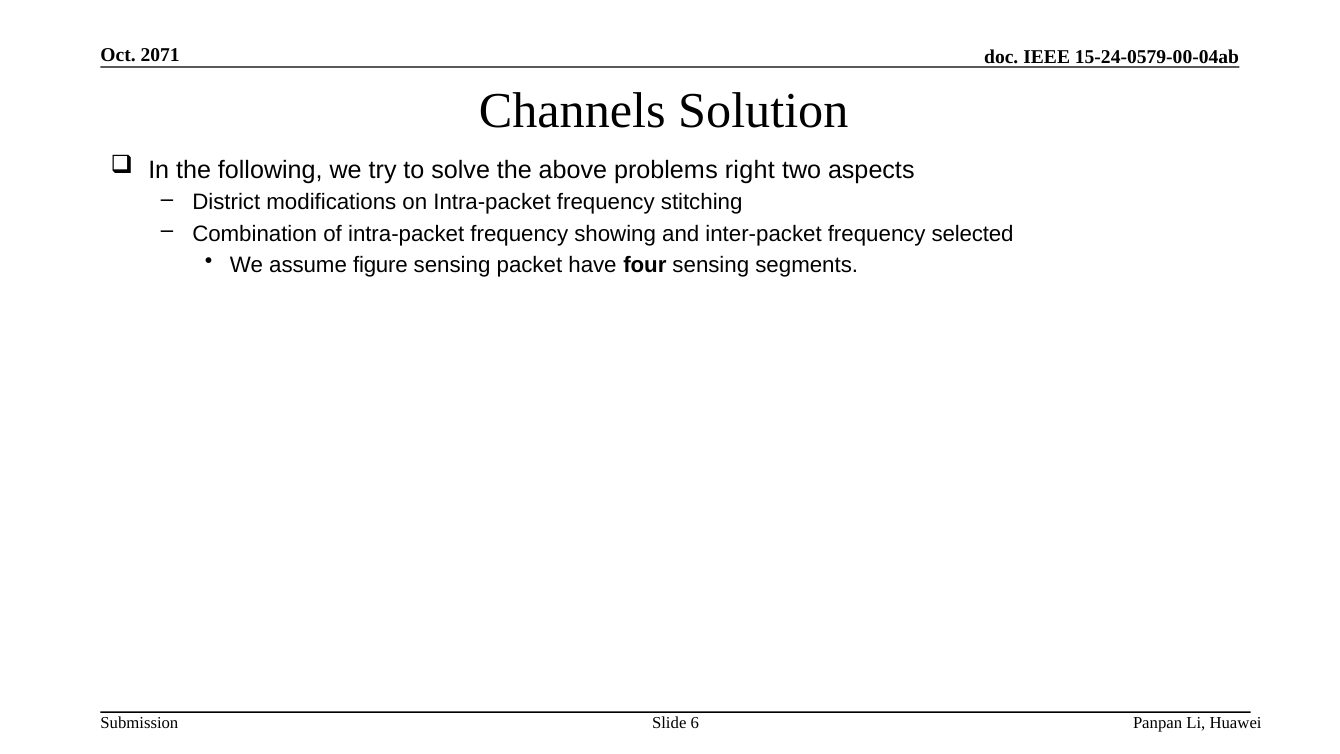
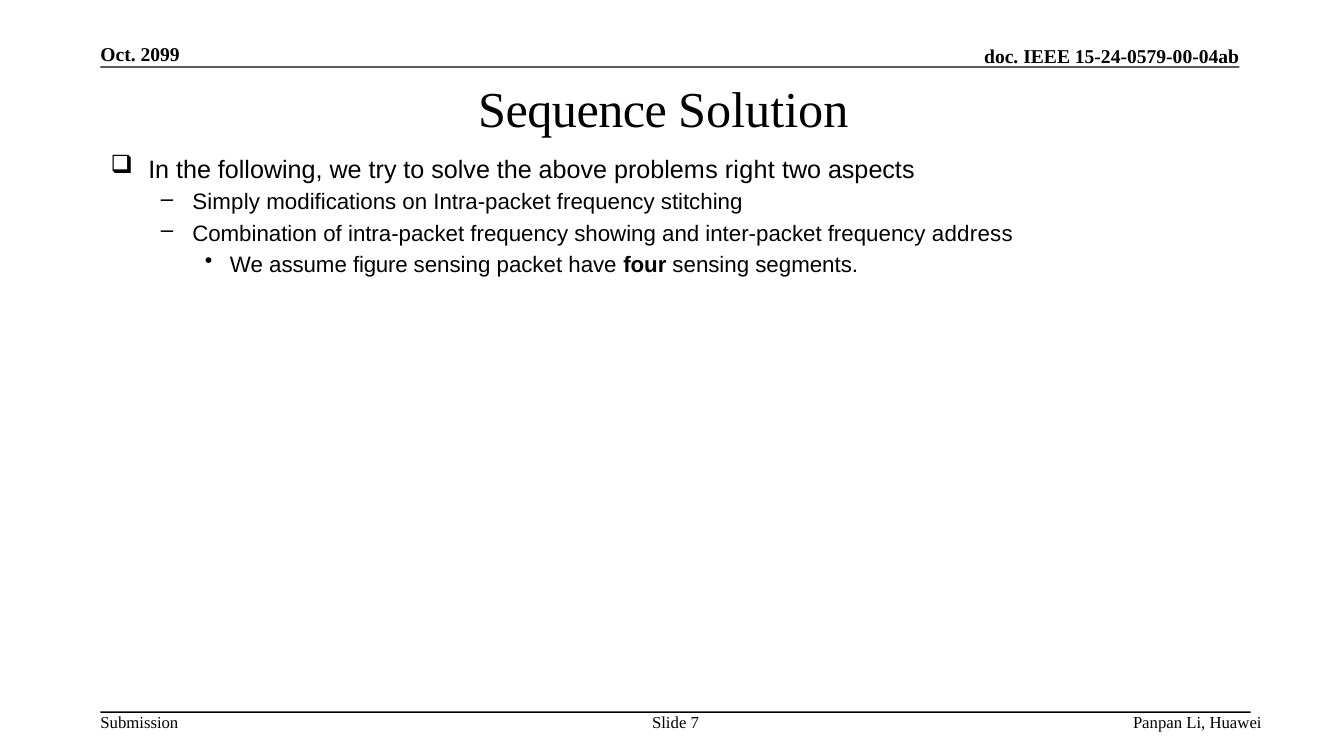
2071: 2071 -> 2099 (160, 55)
Channels: Channels -> Sequence (572, 111)
District: District -> Simply (226, 202)
selected: selected -> address (972, 234)
6: 6 -> 7 (695, 723)
